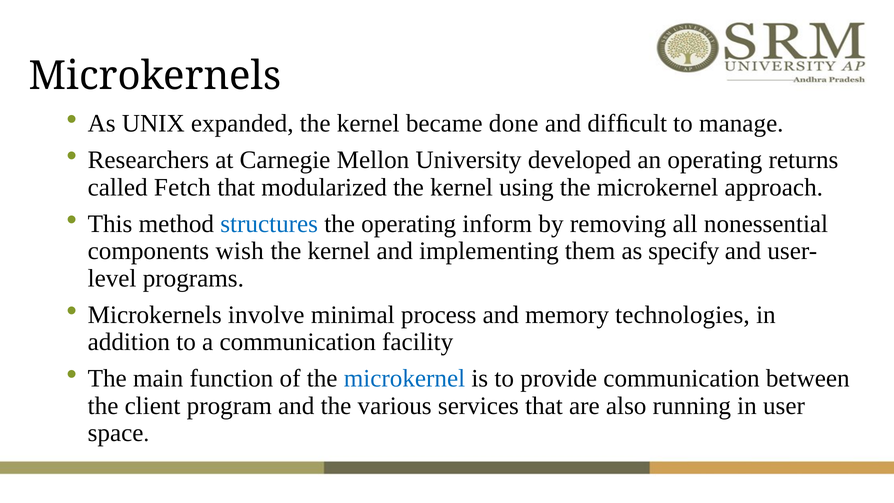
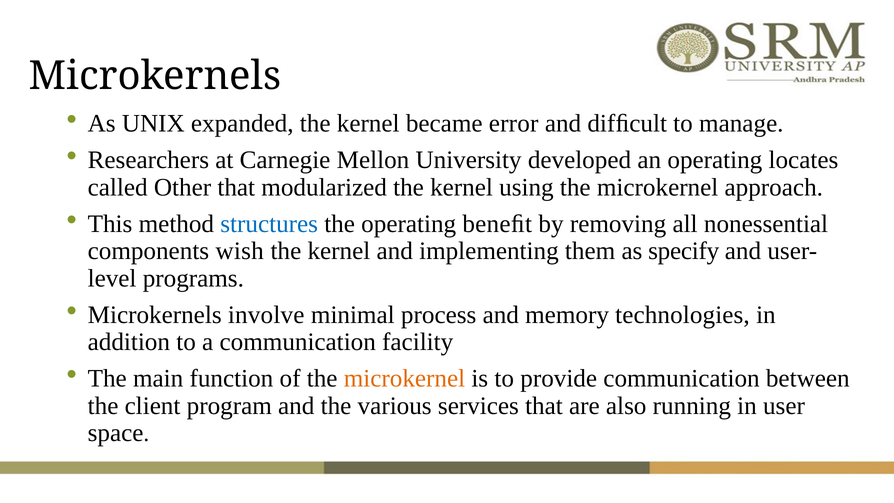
done: done -> error (514, 124)
returns: returns -> locates (803, 160)
Fetch: Fetch -> Other (183, 187)
inform: inform -> beneﬁt (497, 224)
microkernel colour: blue -> orange (404, 378)
